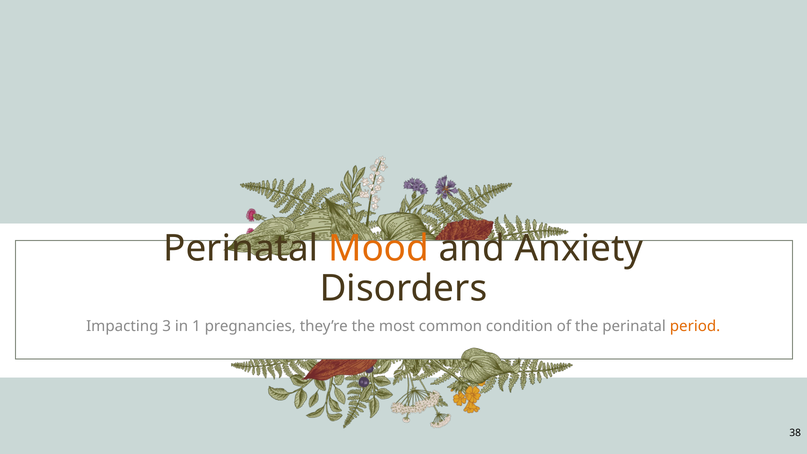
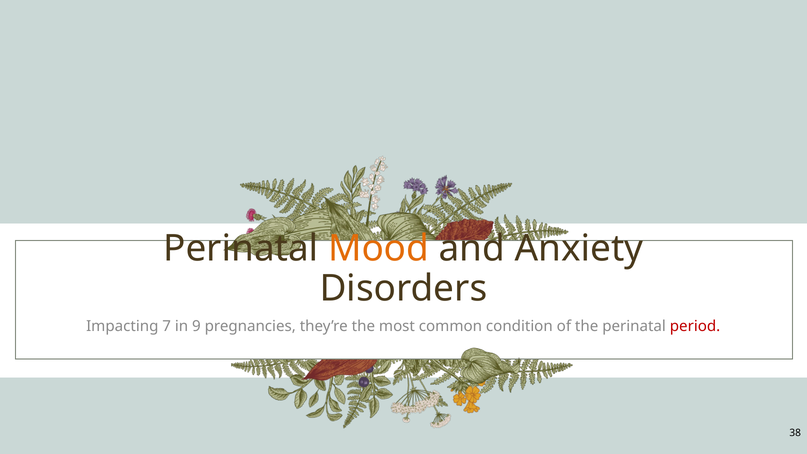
3: 3 -> 7 (167, 326)
1: 1 -> 9 (196, 326)
period colour: orange -> red (695, 326)
